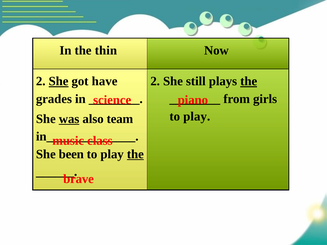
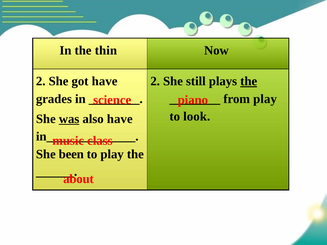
She underline: present -> none (59, 81)
from girls: girls -> play (265, 99)
play: play -> look (197, 117)
also team: team -> have (120, 119)
the underline: present -> none (135, 154)
brave: brave -> about (78, 179)
